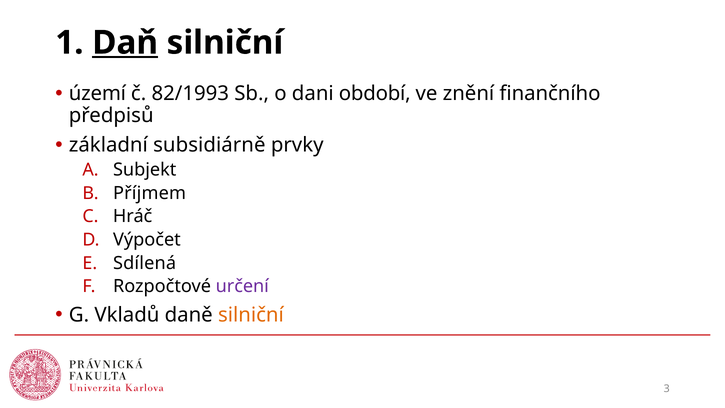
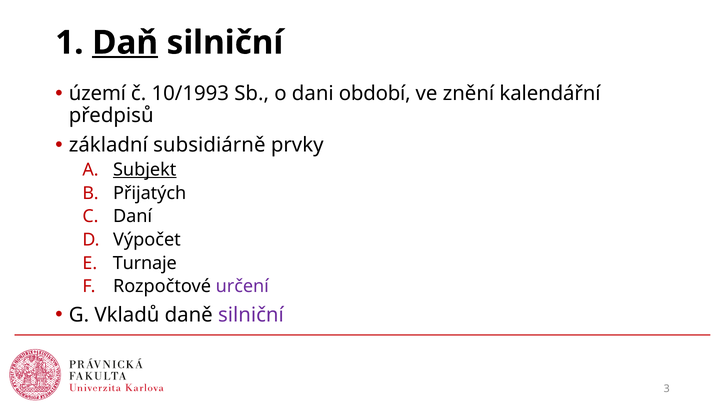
82/1993: 82/1993 -> 10/1993 (190, 93)
finančního: finančního -> kalendářní (550, 93)
Subjekt underline: none -> present (145, 170)
Příjmem: Příjmem -> Přijatých (150, 193)
Hráč: Hráč -> Daní (133, 216)
Sdílená: Sdílená -> Turnaje (145, 263)
silniční colour: orange -> purple (251, 315)
